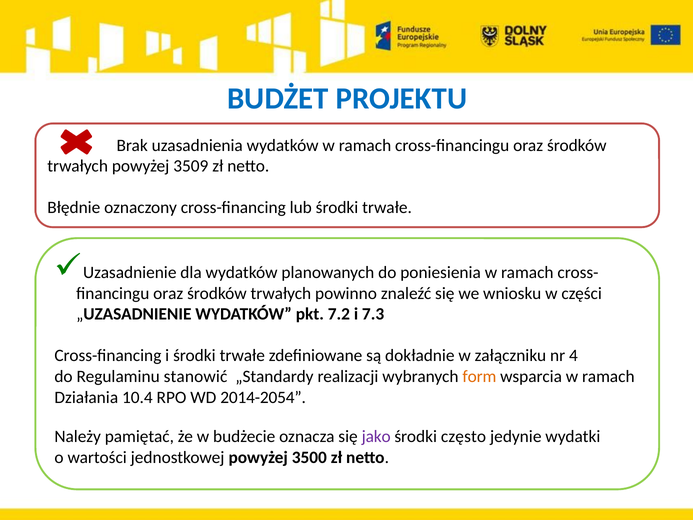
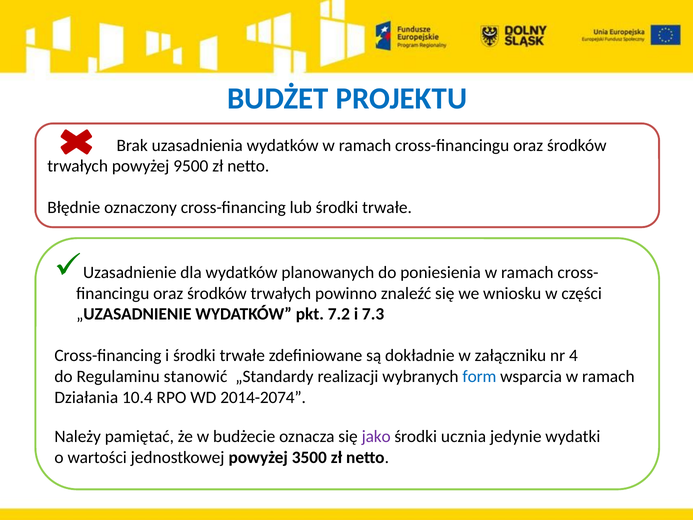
3509: 3509 -> 9500 (191, 166)
form colour: orange -> blue (479, 376)
2014-2054: 2014-2054 -> 2014-2074 (263, 397)
często: często -> ucznia (464, 436)
